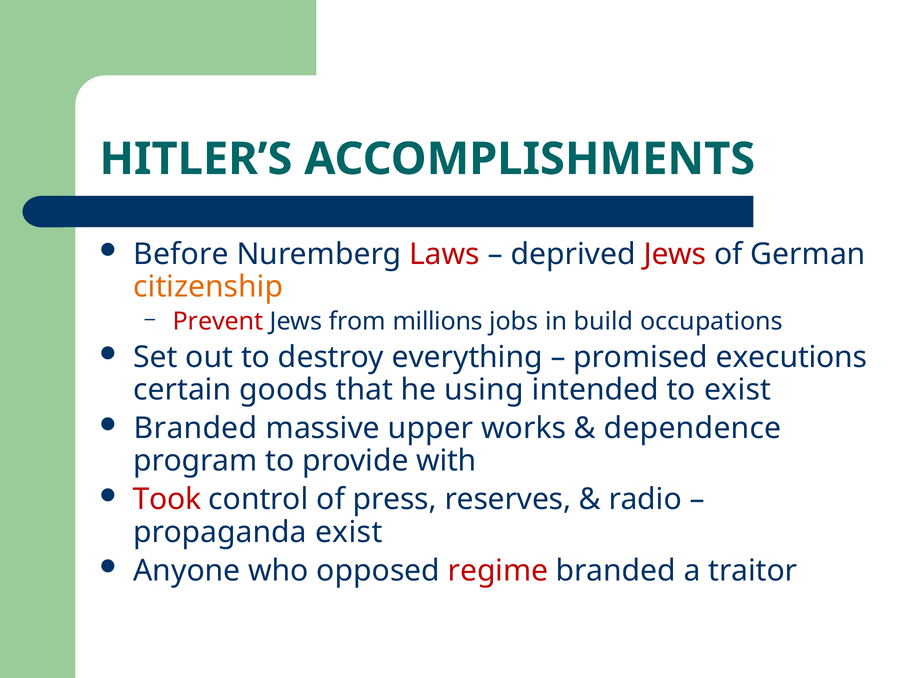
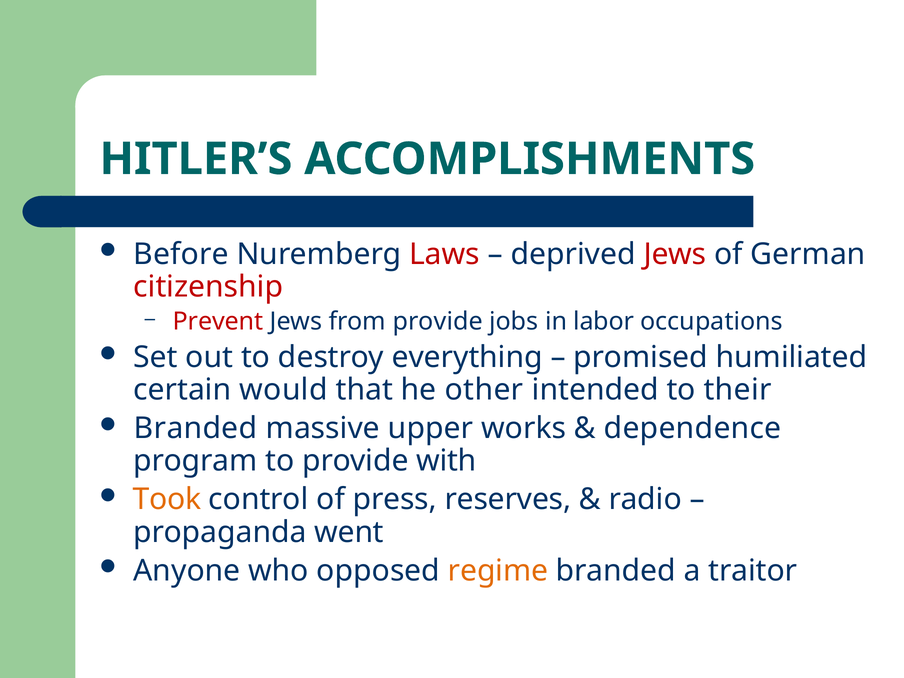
citizenship colour: orange -> red (208, 287)
from millions: millions -> provide (438, 322)
build: build -> labor (604, 322)
executions: executions -> humiliated (792, 357)
goods: goods -> would (284, 390)
using: using -> other (484, 390)
to exist: exist -> their (738, 390)
Took colour: red -> orange (167, 500)
propaganda exist: exist -> went (349, 532)
regime colour: red -> orange (498, 571)
